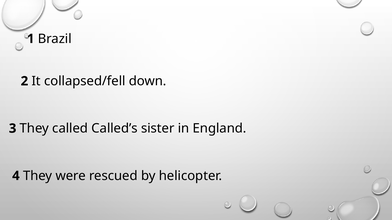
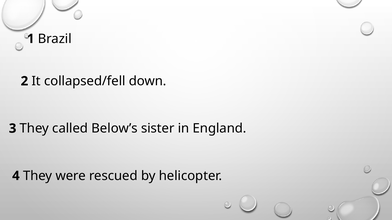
Called’s: Called’s -> Below’s (115, 129)
